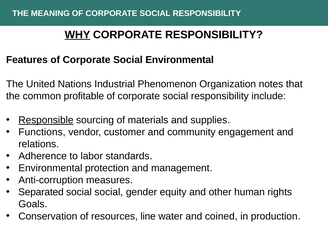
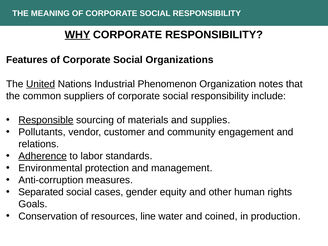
Social Environmental: Environmental -> Organizations (180, 60)
United underline: none -> present (41, 84)
profitable: profitable -> suppliers (84, 96)
Functions: Functions -> Pollutants (42, 132)
Adherence underline: none -> present (43, 156)
social social: social -> cases (109, 192)
